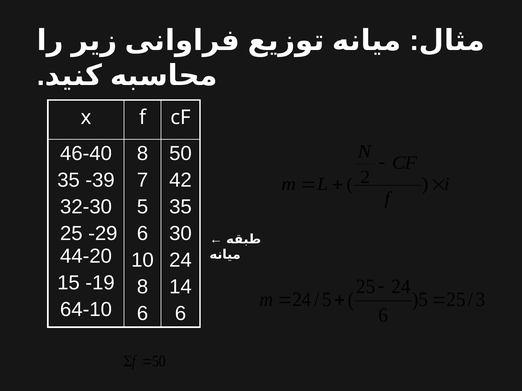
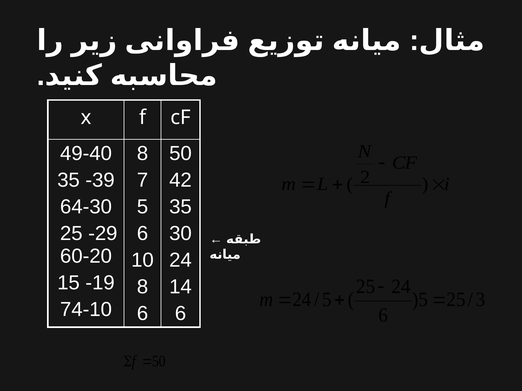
46-40: 46-40 -> 49-40 (86, 154)
32-30: 32-30 -> 64-30 (86, 207)
44-20: 44-20 -> 60-20 (86, 257)
64-10: 64-10 -> 74-10 (86, 310)
